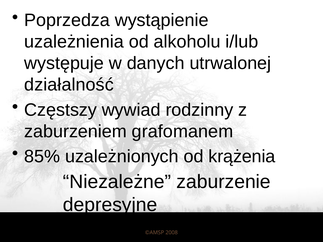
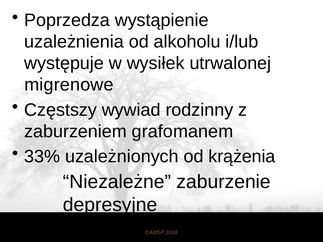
danych: danych -> wysiłek (156, 63)
działalność: działalność -> migrenowe (69, 85)
85%: 85% -> 33% (42, 157)
